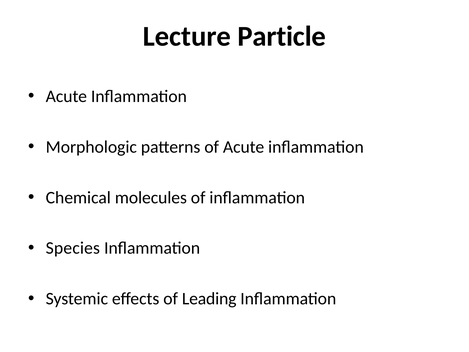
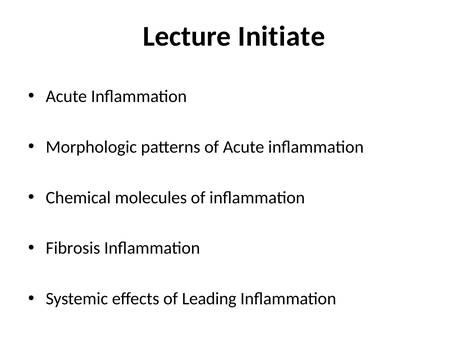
Particle: Particle -> Initiate (281, 36)
Species: Species -> Fibrosis (73, 248)
